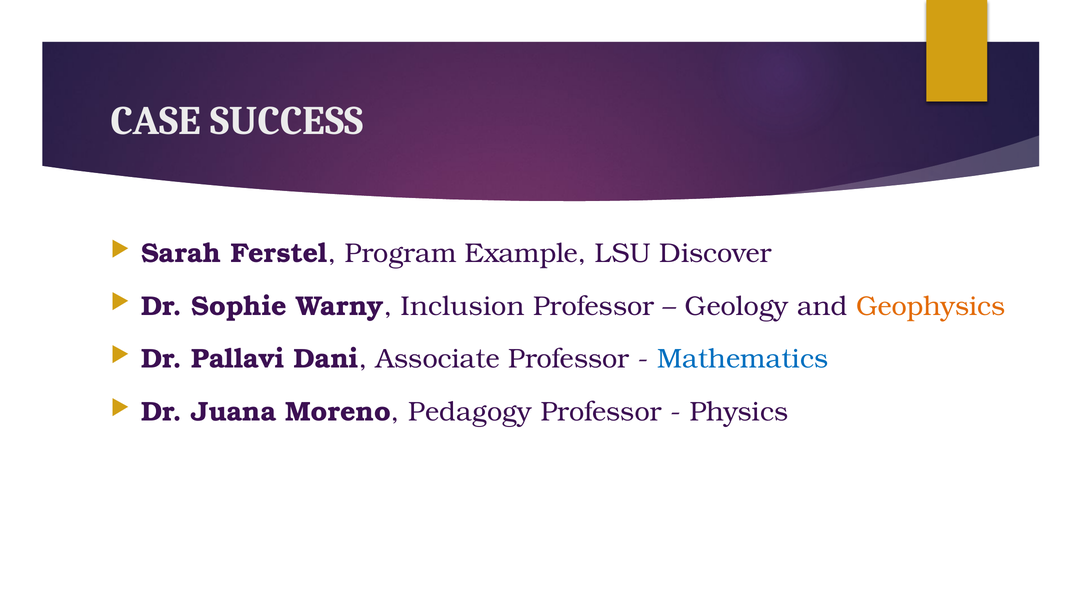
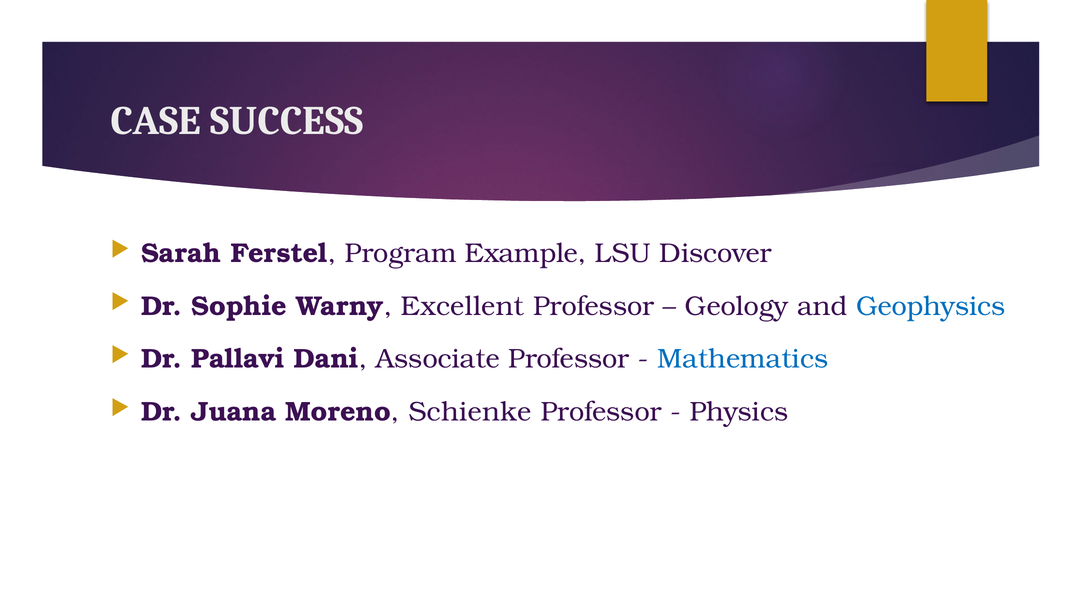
Inclusion: Inclusion -> Excellent (463, 306)
Geophysics colour: orange -> blue (931, 306)
Pedagogy: Pedagogy -> Schienke (470, 411)
